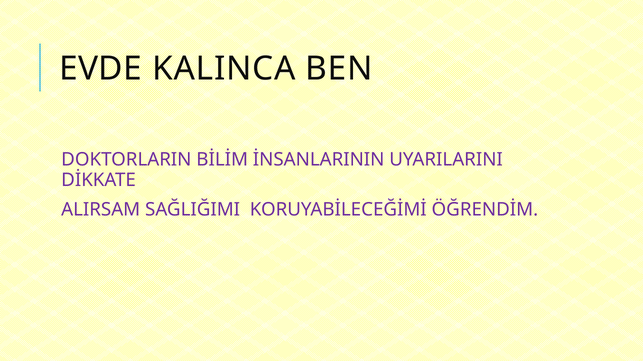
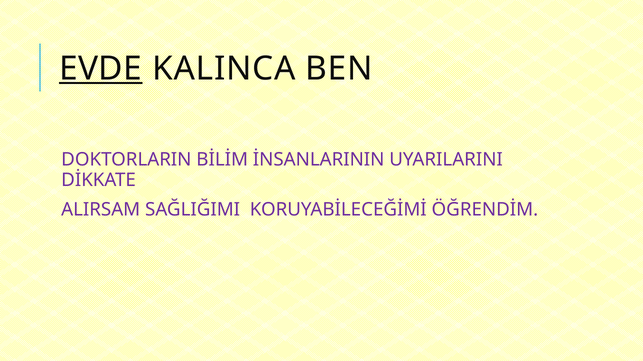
EVDE underline: none -> present (101, 69)
